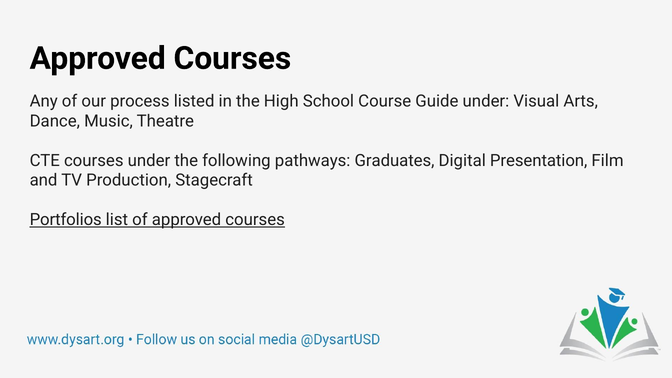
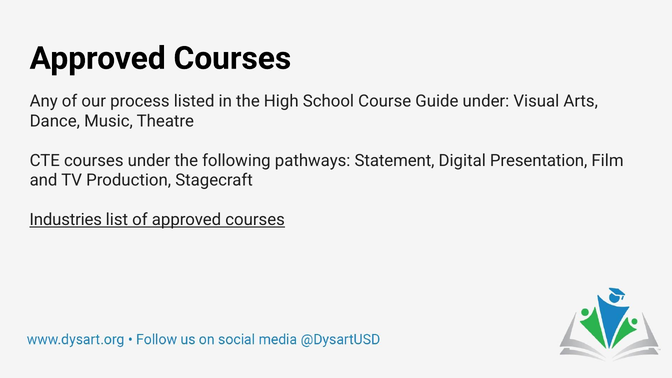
Graduates: Graduates -> Statement (395, 161)
Portfolios: Portfolios -> Industries (66, 220)
